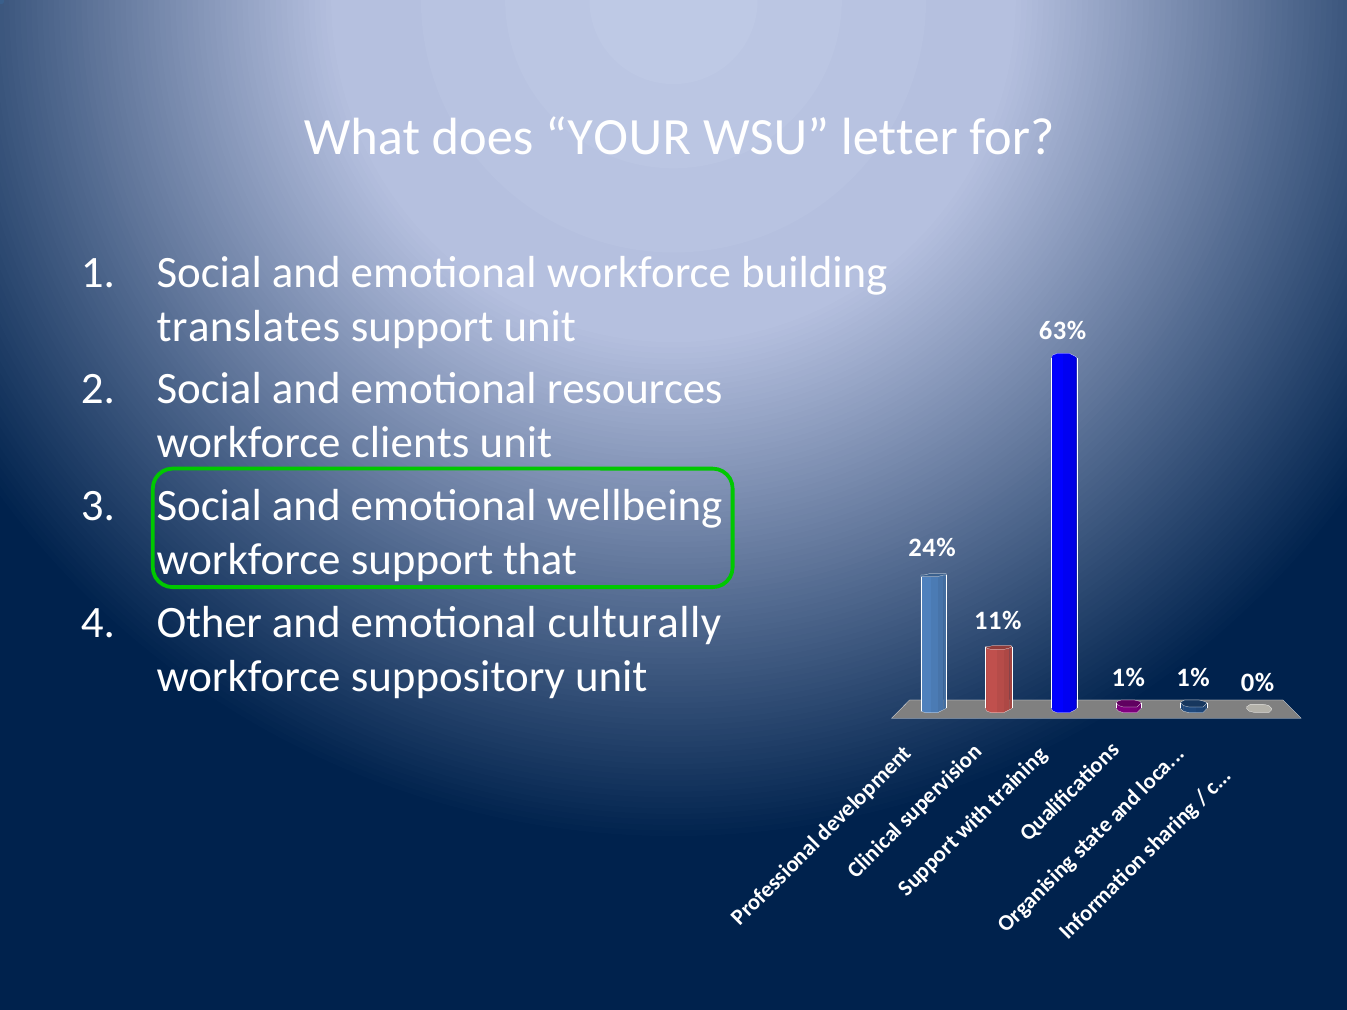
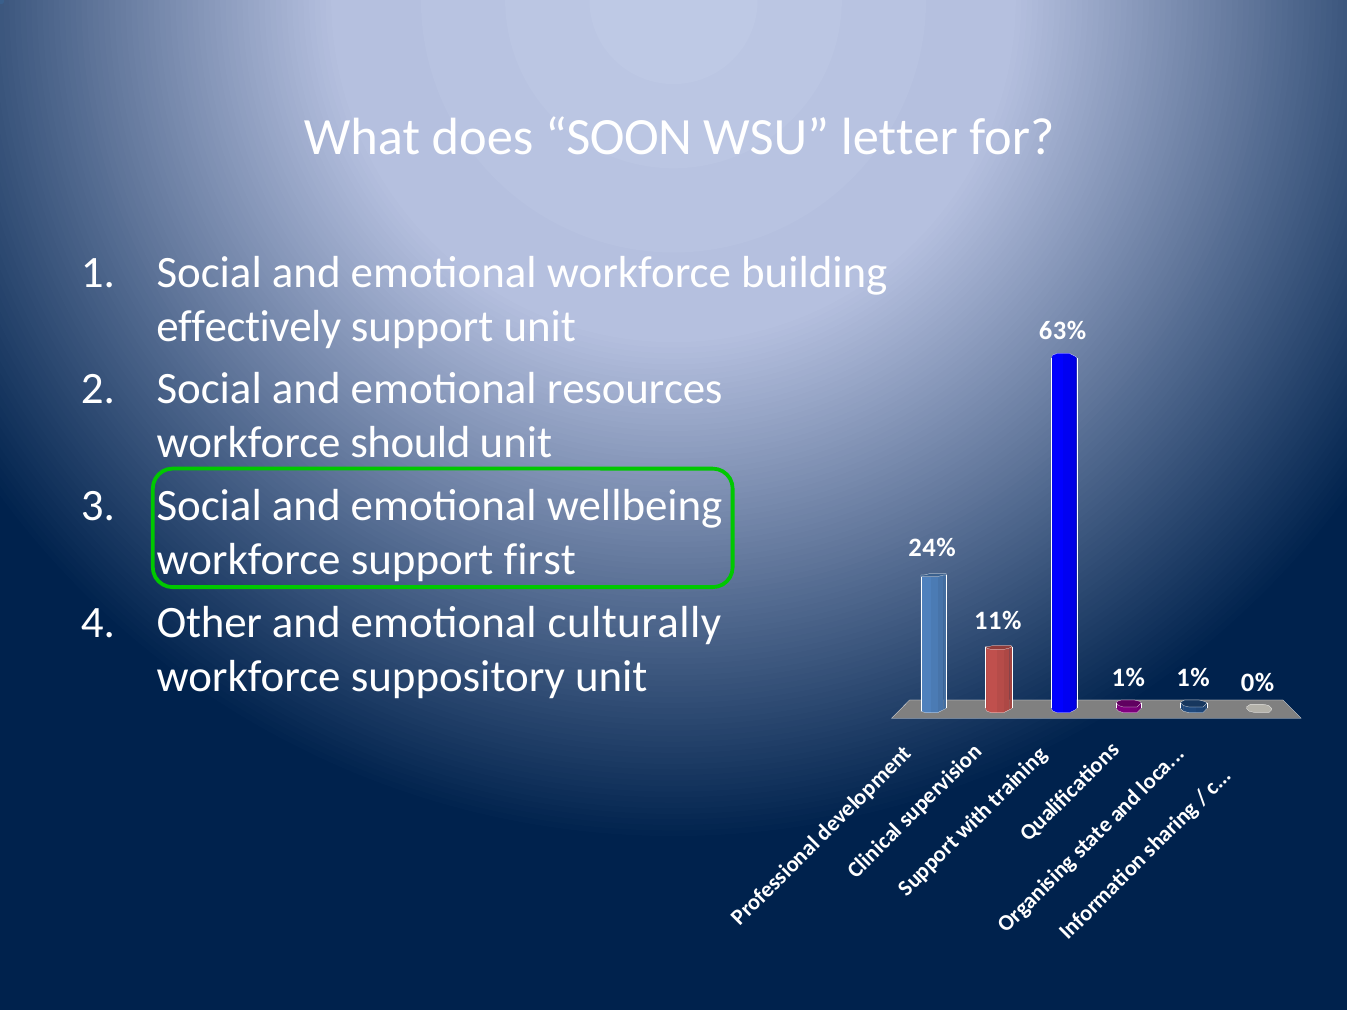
YOUR: YOUR -> SOON (619, 137)
translates: translates -> effectively (249, 326)
clients: clients -> should (410, 443)
that: that -> first (540, 560)
